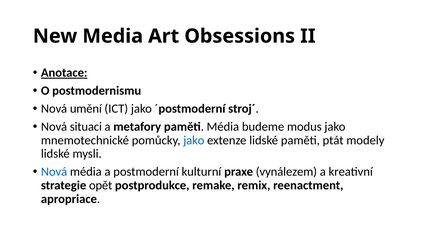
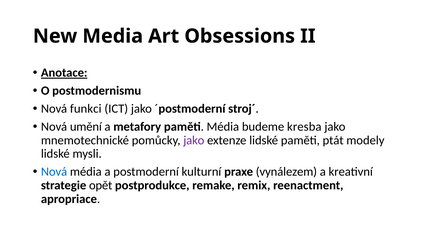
umění: umění -> funkci (86, 109)
situaci: situaci -> umění (86, 127)
modus: modus -> kresba (304, 127)
jako colour: blue -> purple (194, 141)
